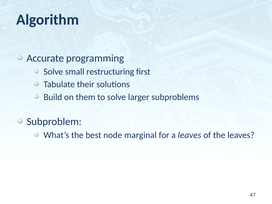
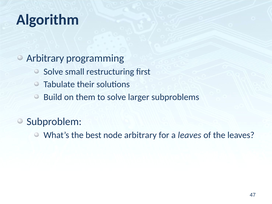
Accurate: Accurate -> Arbitrary (45, 58)
node marginal: marginal -> arbitrary (140, 135)
